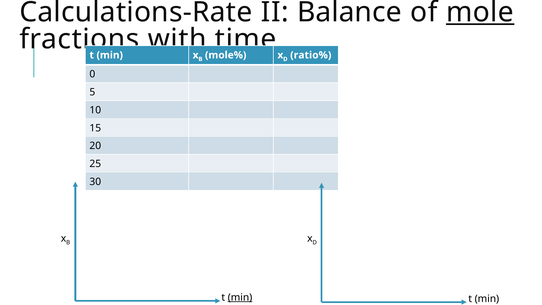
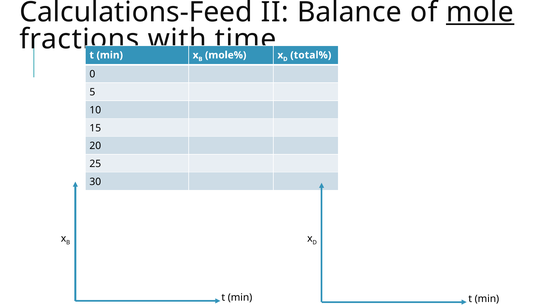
Calculations-Rate: Calculations-Rate -> Calculations-Feed (136, 12)
ratio%: ratio% -> total% (311, 55)
min underline: present -> none (240, 297)
